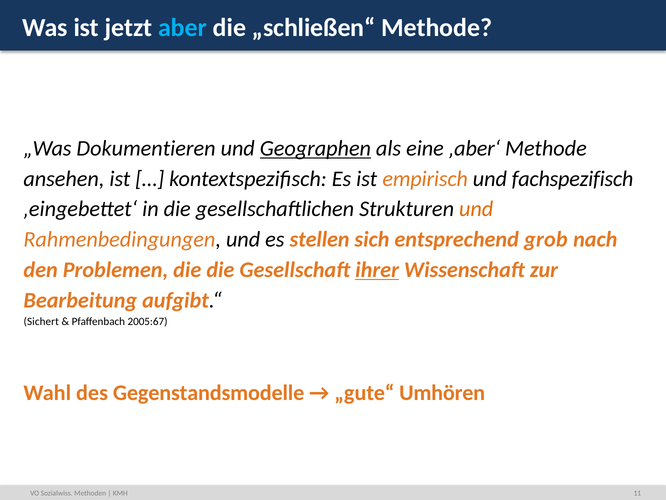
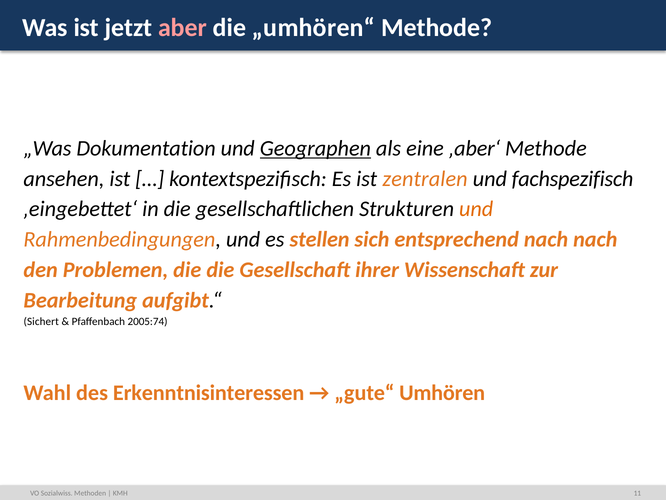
aber colour: light blue -> pink (183, 27)
„schließen“: „schließen“ -> „umhören“ (314, 27)
Dokumentieren: Dokumentieren -> Dokumentation (146, 148)
empirisch: empirisch -> zentralen (425, 179)
entsprechend grob: grob -> nach (546, 239)
ihrer underline: present -> none (377, 270)
2005:67: 2005:67 -> 2005:74 (148, 321)
Gegenstandsmodelle: Gegenstandsmodelle -> Erkenntnisinteressen (209, 393)
